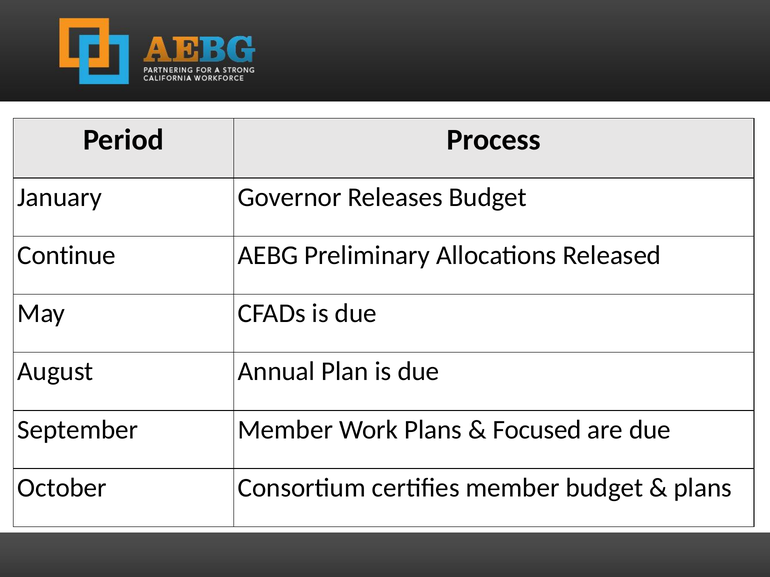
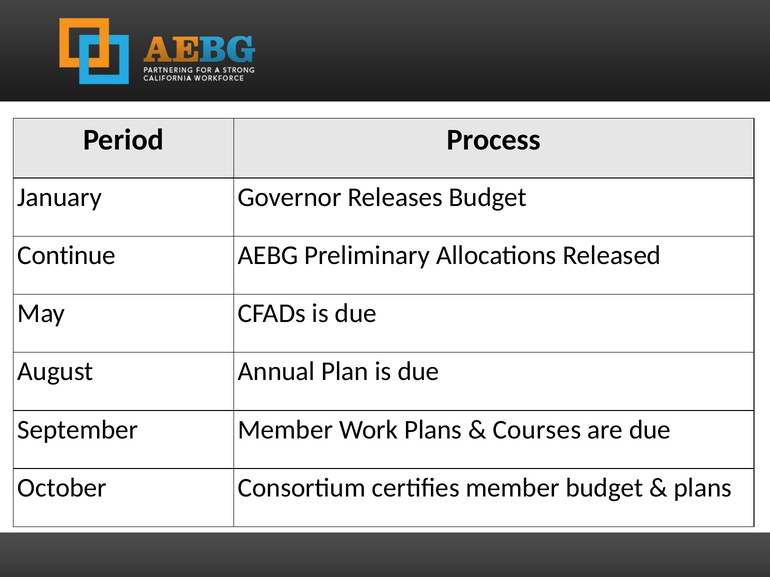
Focused: Focused -> Courses (537, 430)
